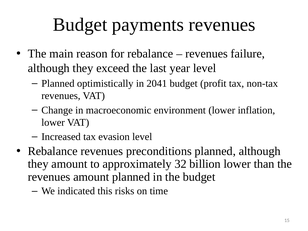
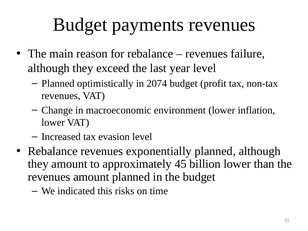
2041: 2041 -> 2074 (157, 83)
preconditions: preconditions -> exponentially (159, 151)
32: 32 -> 45 (181, 164)
